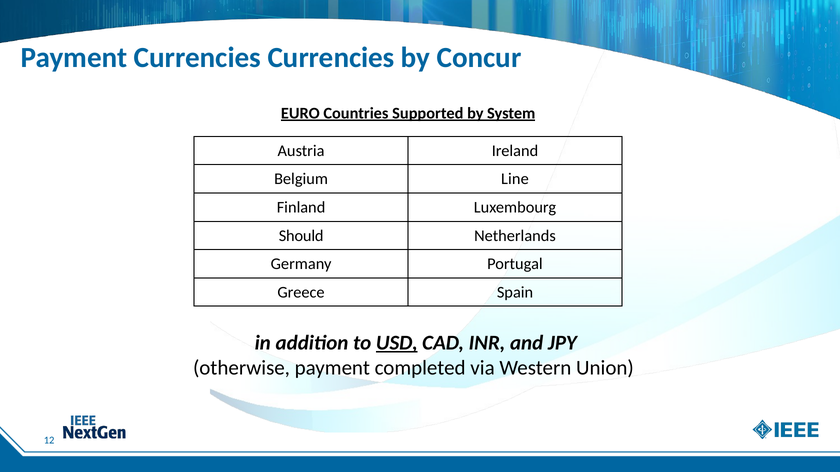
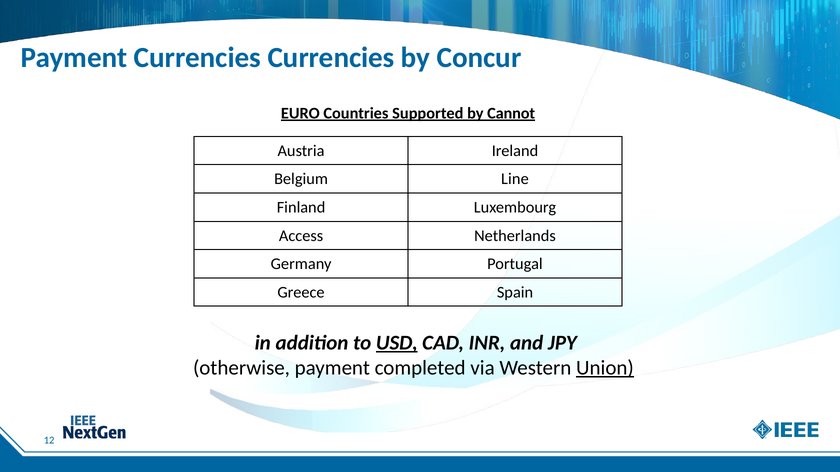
System: System -> Cannot (511, 113)
Should: Should -> Access (301, 236)
Union underline: none -> present (605, 368)
